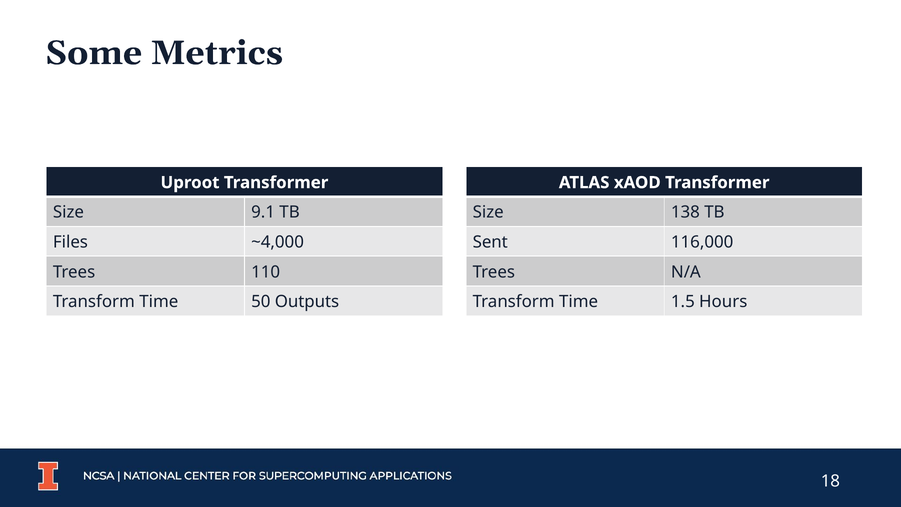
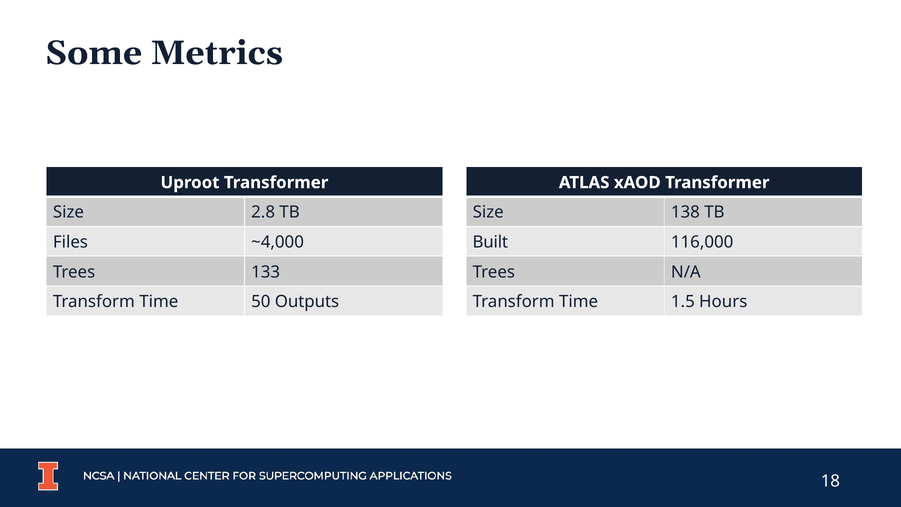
9.1: 9.1 -> 2.8 (263, 212)
Sent: Sent -> Built (490, 242)
110: 110 -> 133 (266, 272)
